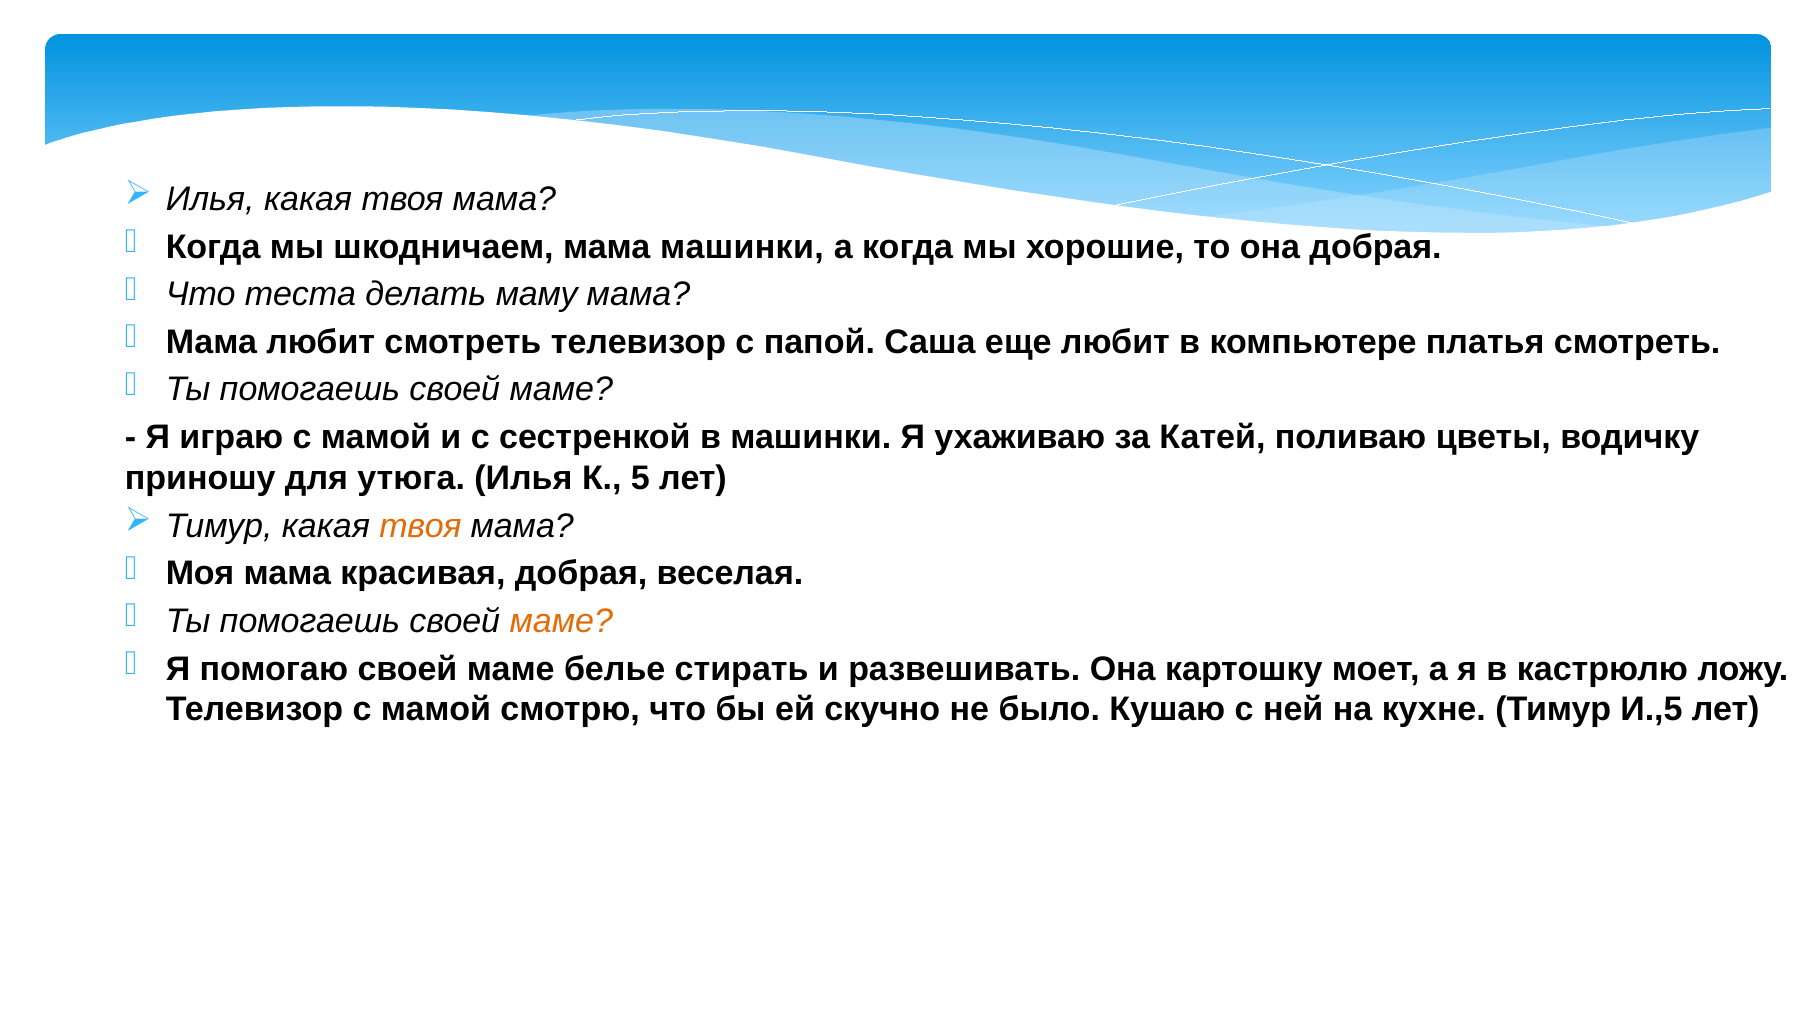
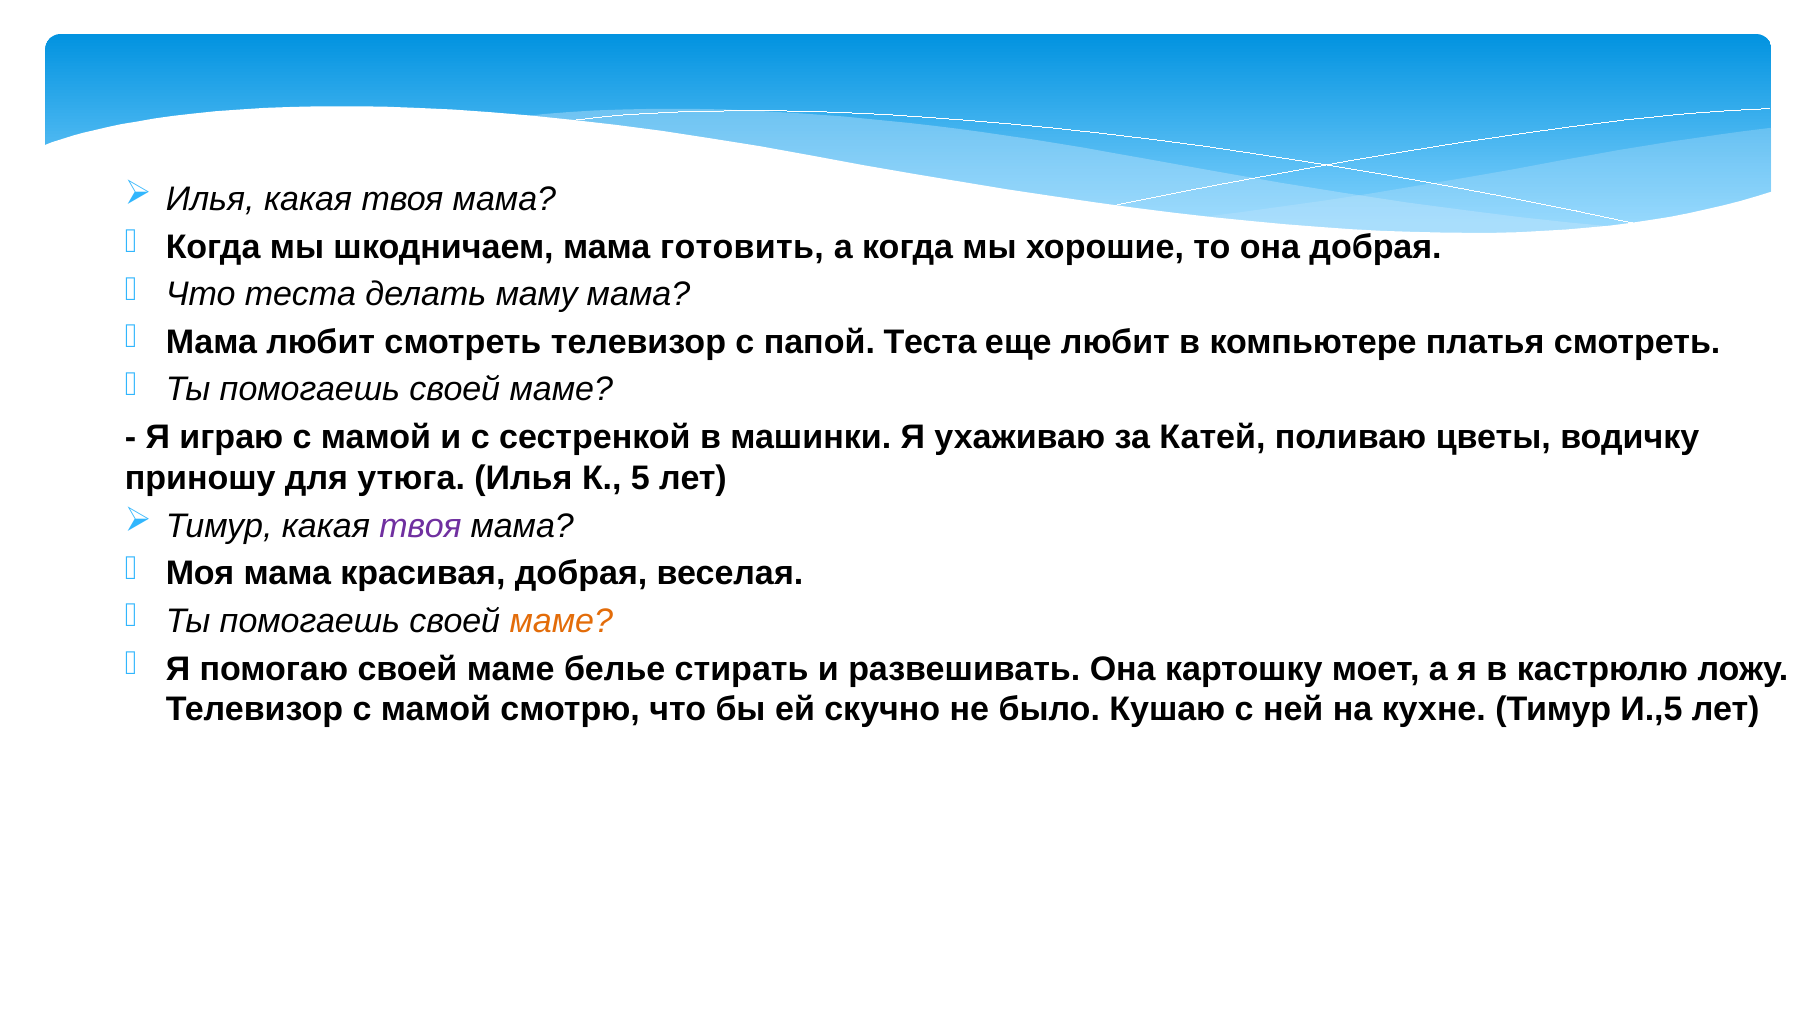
мама машинки: машинки -> готовить (742, 247)
папой Саша: Саша -> Теста (930, 342)
твоя colour: orange -> purple (420, 526)
